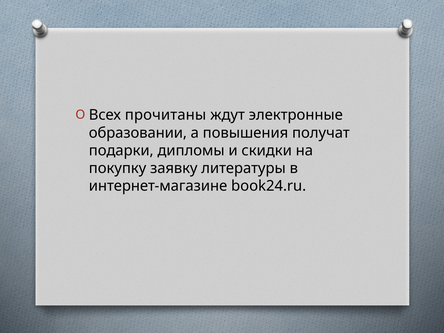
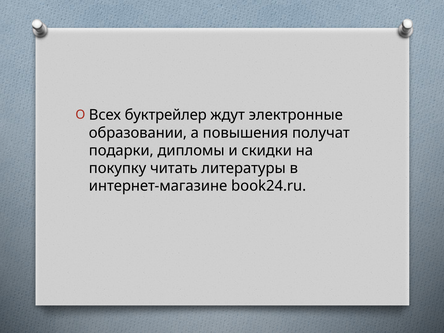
прочитаны: прочитаны -> буктрейлер (166, 115)
заявку: заявку -> читать (174, 168)
